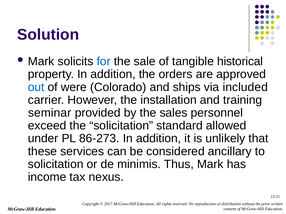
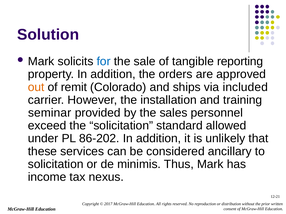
historical: historical -> reporting (240, 62)
out colour: blue -> orange (36, 87)
were: were -> remit (74, 87)
86-273: 86-273 -> 86-202 (99, 139)
